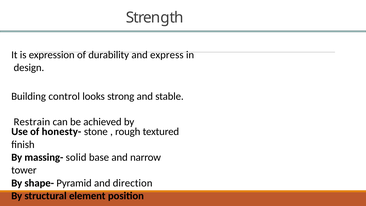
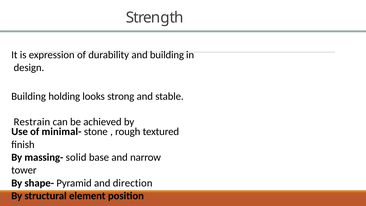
and express: express -> building (167, 55)
control: control -> holding (64, 96)
honesty-: honesty- -> minimal- (62, 132)
